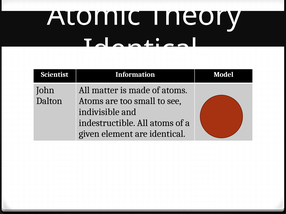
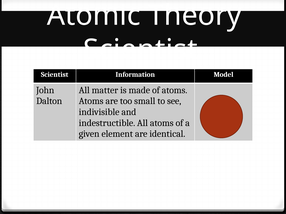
Identical: Identical -> Scientist (140, 50)
